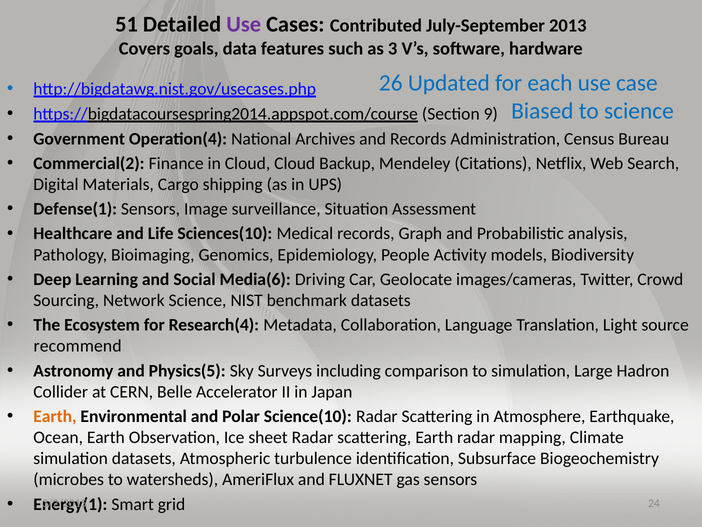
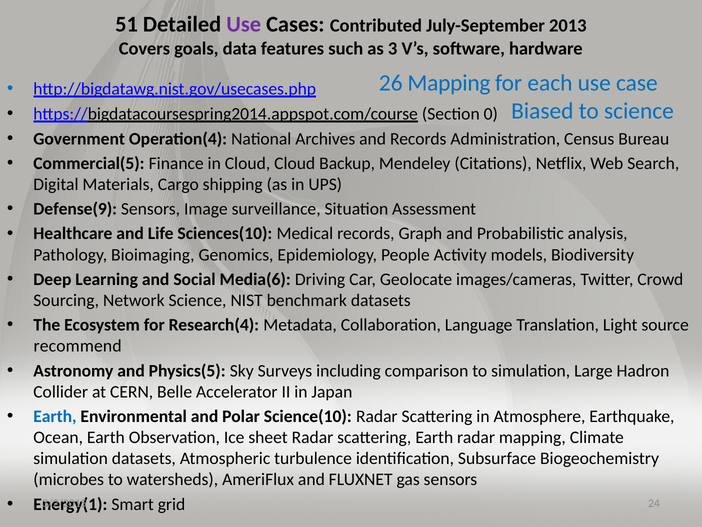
26 Updated: Updated -> Mapping (449, 83)
9: 9 -> 0 (491, 114)
Commercial(2: Commercial(2 -> Commercial(5 (89, 163)
Defense(1: Defense(1 -> Defense(9 (75, 209)
Earth colour: orange -> blue (55, 416)
